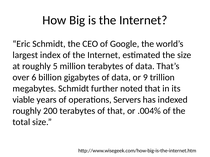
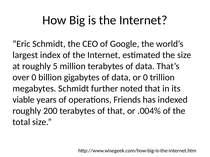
over 6: 6 -> 0 (34, 78)
or 9: 9 -> 0 (145, 78)
Servers: Servers -> Friends (127, 100)
